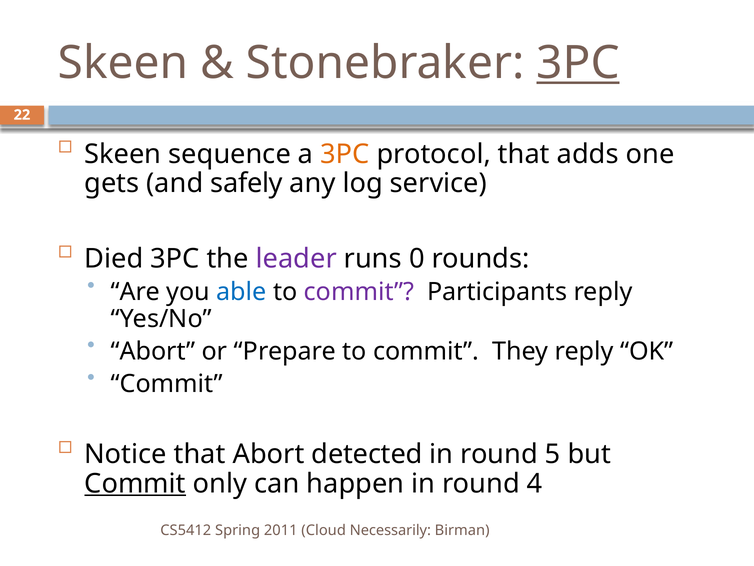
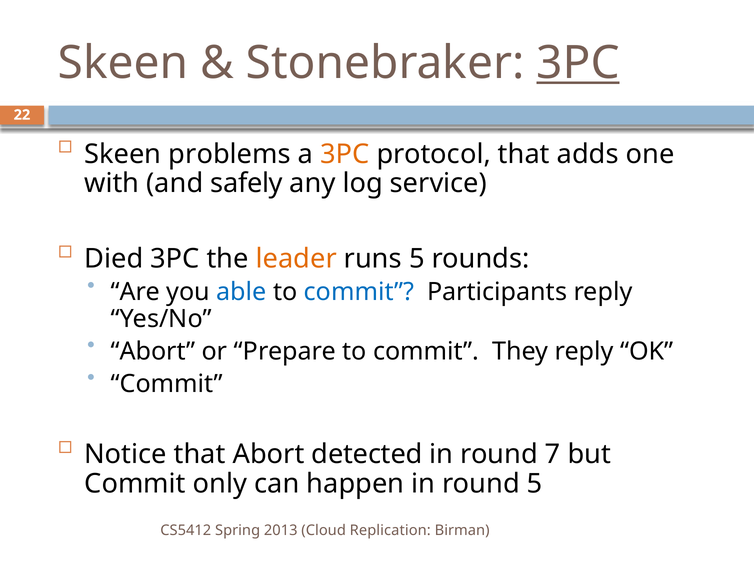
sequence: sequence -> problems (230, 154)
gets: gets -> with (112, 183)
leader colour: purple -> orange (296, 259)
runs 0: 0 -> 5 (417, 259)
commit colour: purple -> blue (359, 292)
5: 5 -> 7 (553, 454)
Commit underline: present -> none (135, 483)
round 4: 4 -> 5 (535, 483)
2011: 2011 -> 2013 (281, 530)
Necessarily: Necessarily -> Replication (390, 530)
